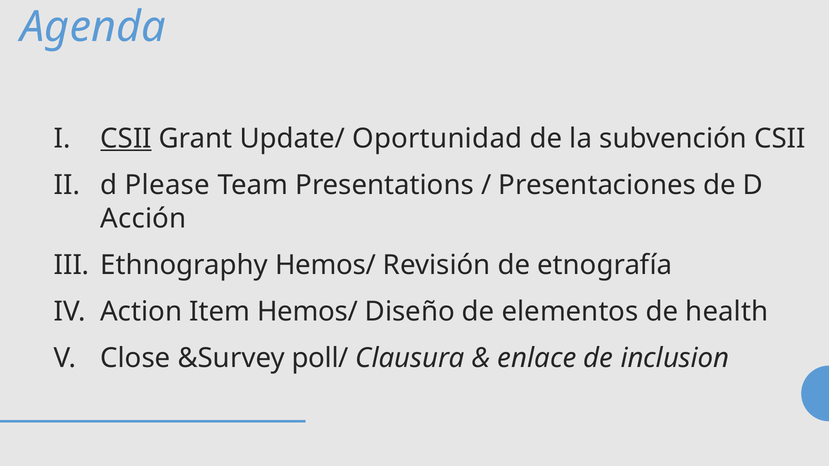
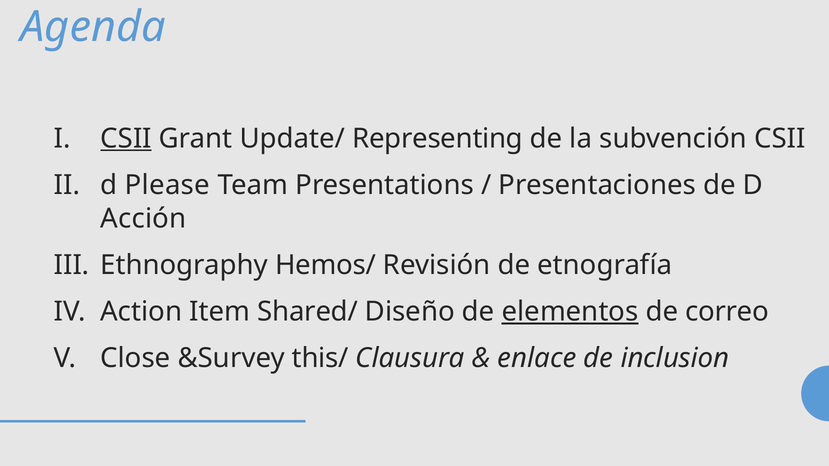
Oportunidad: Oportunidad -> Representing (438, 139)
Item Hemos/: Hemos/ -> Shared/ (308, 312)
elementos underline: none -> present (570, 312)
health: health -> correo (727, 312)
poll/: poll/ -> this/ (320, 358)
